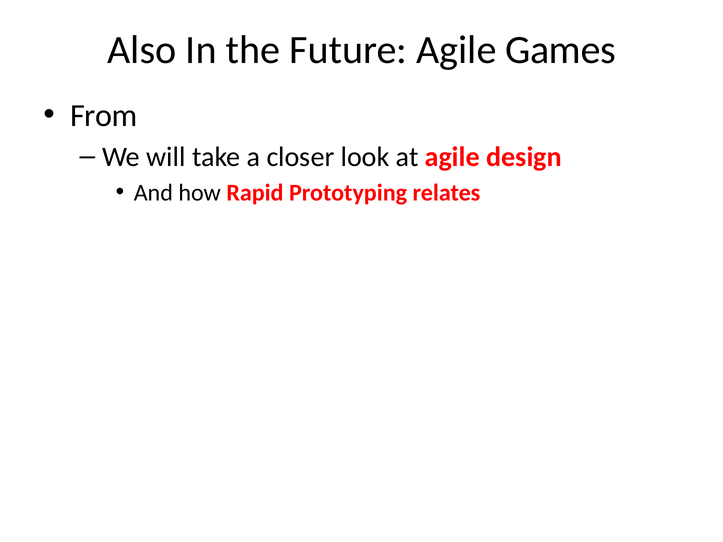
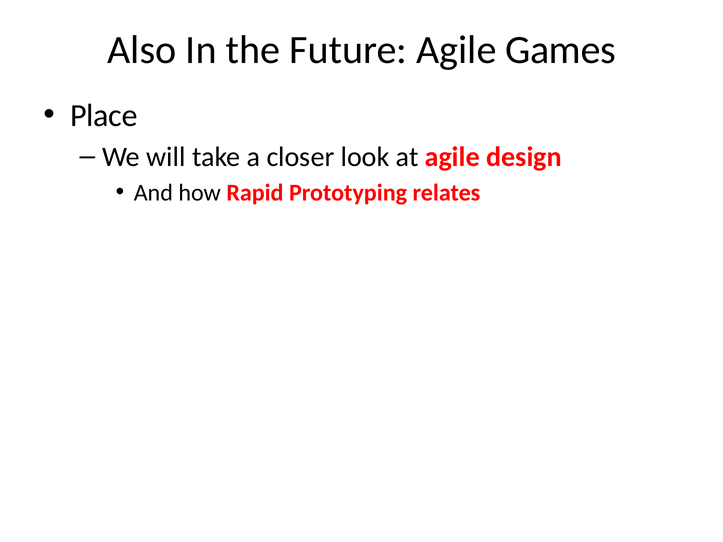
From: From -> Place (104, 116)
